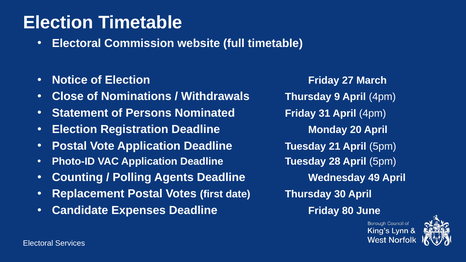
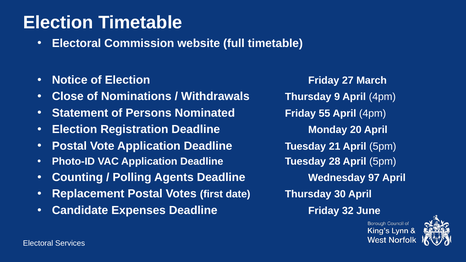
31: 31 -> 55 (324, 113)
49: 49 -> 97 (374, 178)
80: 80 -> 32 (348, 211)
